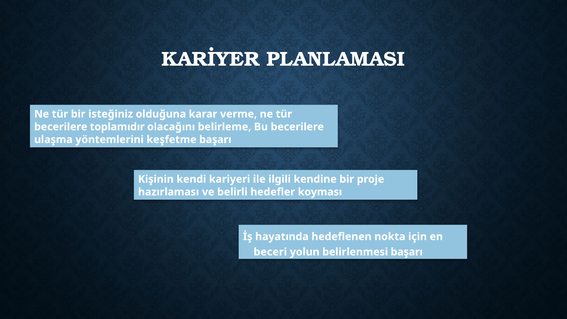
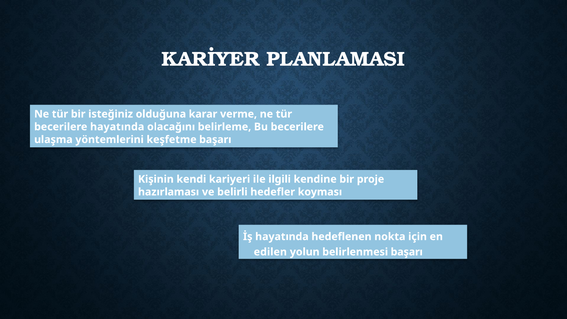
becerilere toplamıdır: toplamıdır -> hayatında (117, 127)
beceri: beceri -> edilen (270, 252)
